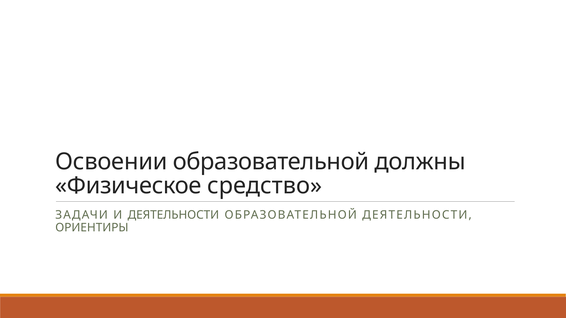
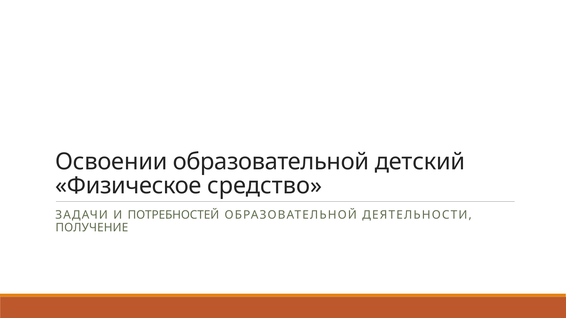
должны: должны -> детский (420, 162)
И ДЕЯТЕЛЬНОСТИ: ДЕЯТЕЛЬНОСТИ -> ПОТРЕБНОСТЕЙ (173, 215)
ОРИЕНТИРЫ: ОРИЕНТИРЫ -> ПОЛУЧЕНИЕ (92, 228)
